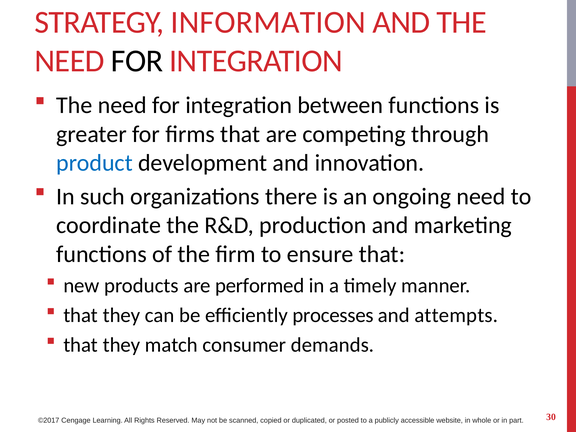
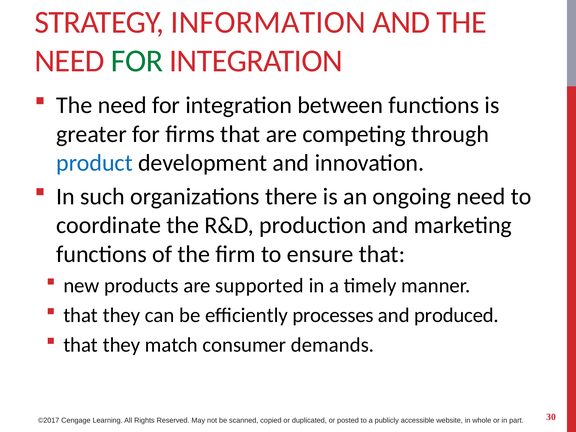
FOR colour: black -> green (137, 61)
performed: performed -> supported (260, 286)
attempts: attempts -> produced (457, 315)
